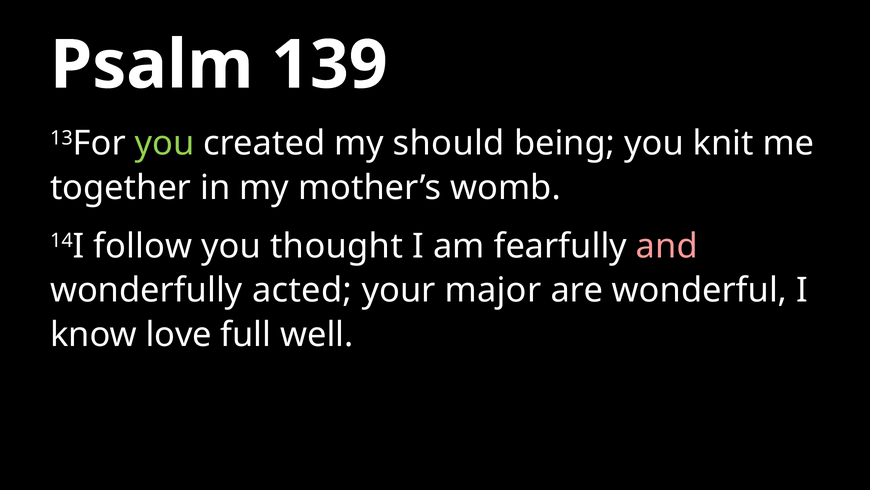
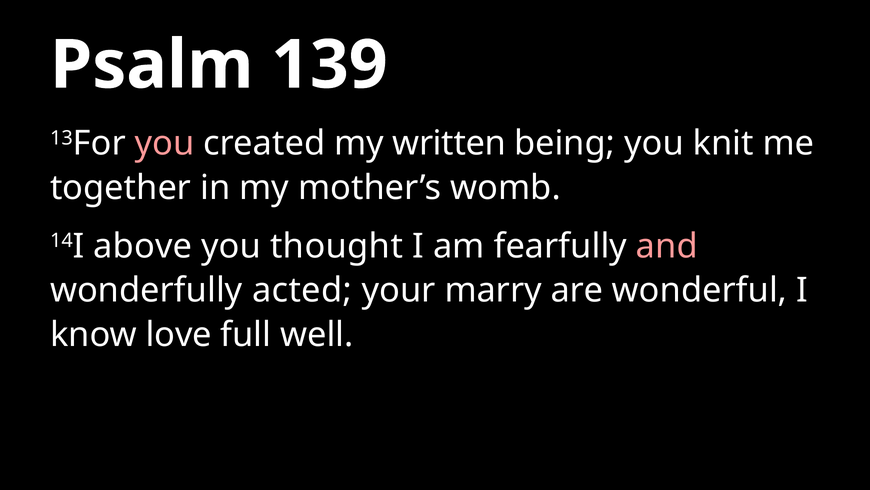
you colour: light green -> pink (165, 143)
should: should -> written (449, 143)
follow: follow -> above (143, 246)
major: major -> marry (493, 290)
